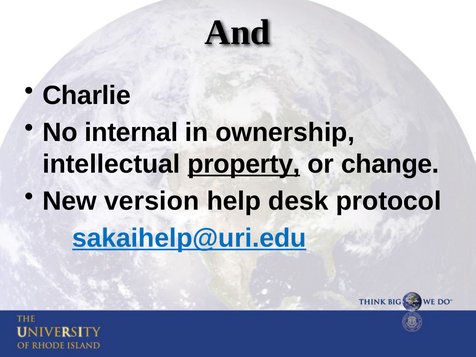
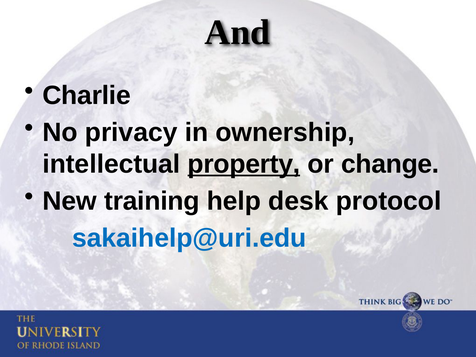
internal: internal -> privacy (131, 132)
version: version -> training (152, 201)
sakaihelp@uri.edu underline: present -> none (189, 238)
